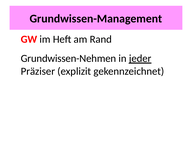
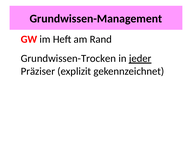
Grundwissen-Nehmen: Grundwissen-Nehmen -> Grundwissen-Trocken (68, 58)
